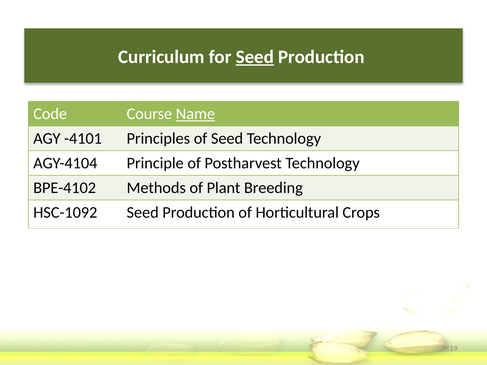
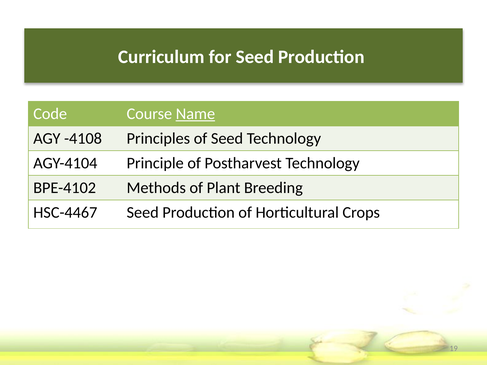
Seed underline: present -> none (255, 57)
-4101: -4101 -> -4108 (83, 139)
HSC-1092: HSC-1092 -> HSC-4467 (65, 213)
